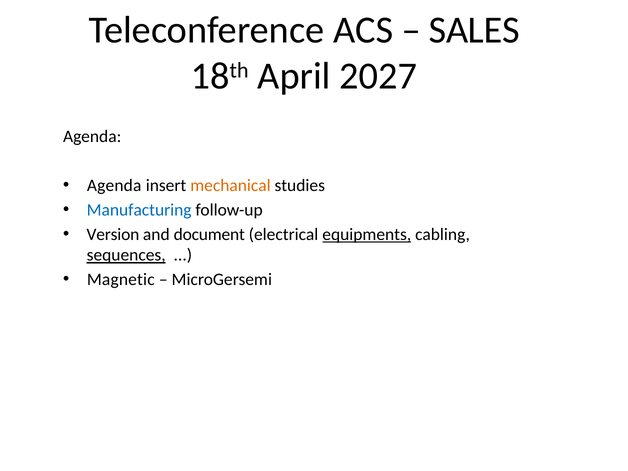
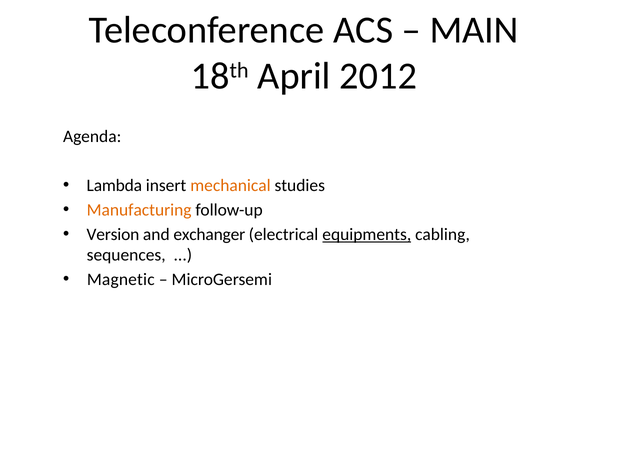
SALES: SALES -> MAIN (474, 30)
2027: 2027 -> 2012 (378, 76)
Agenda: Agenda -> Lambda (114, 185)
Manufacturing colour: blue -> orange (139, 210)
document: document -> exchanger (209, 234)
sequences underline: present -> none (126, 255)
